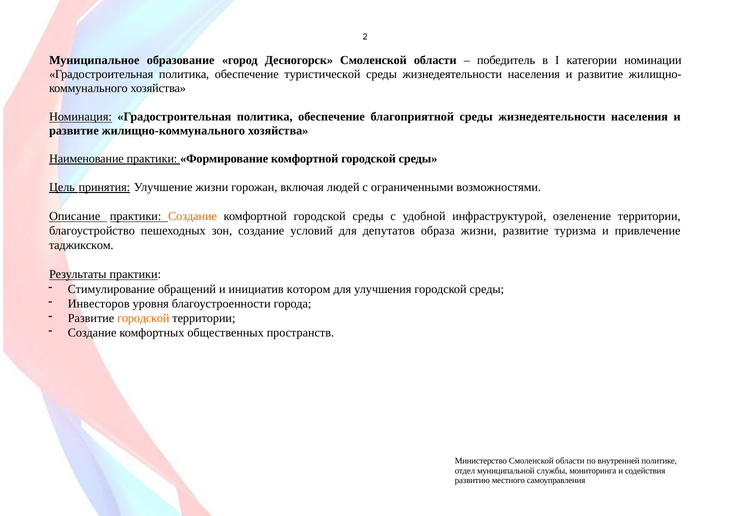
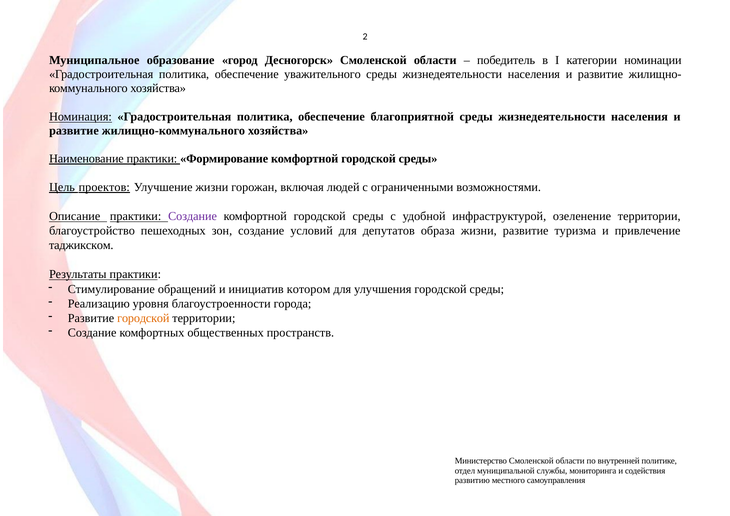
туристической: туристической -> уважительного (322, 74)
принятия: принятия -> проектов (104, 187)
Создание colour: orange -> purple (193, 216)
Инвесторов: Инвесторов -> Реализацию (99, 304)
